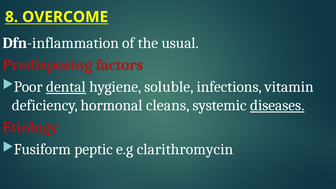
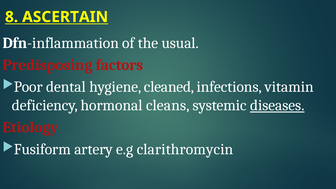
OVERCOME: OVERCOME -> ASCERTAIN (65, 17)
dental underline: present -> none (66, 87)
soluble: soluble -> cleaned (169, 87)
peptic: peptic -> artery (94, 149)
